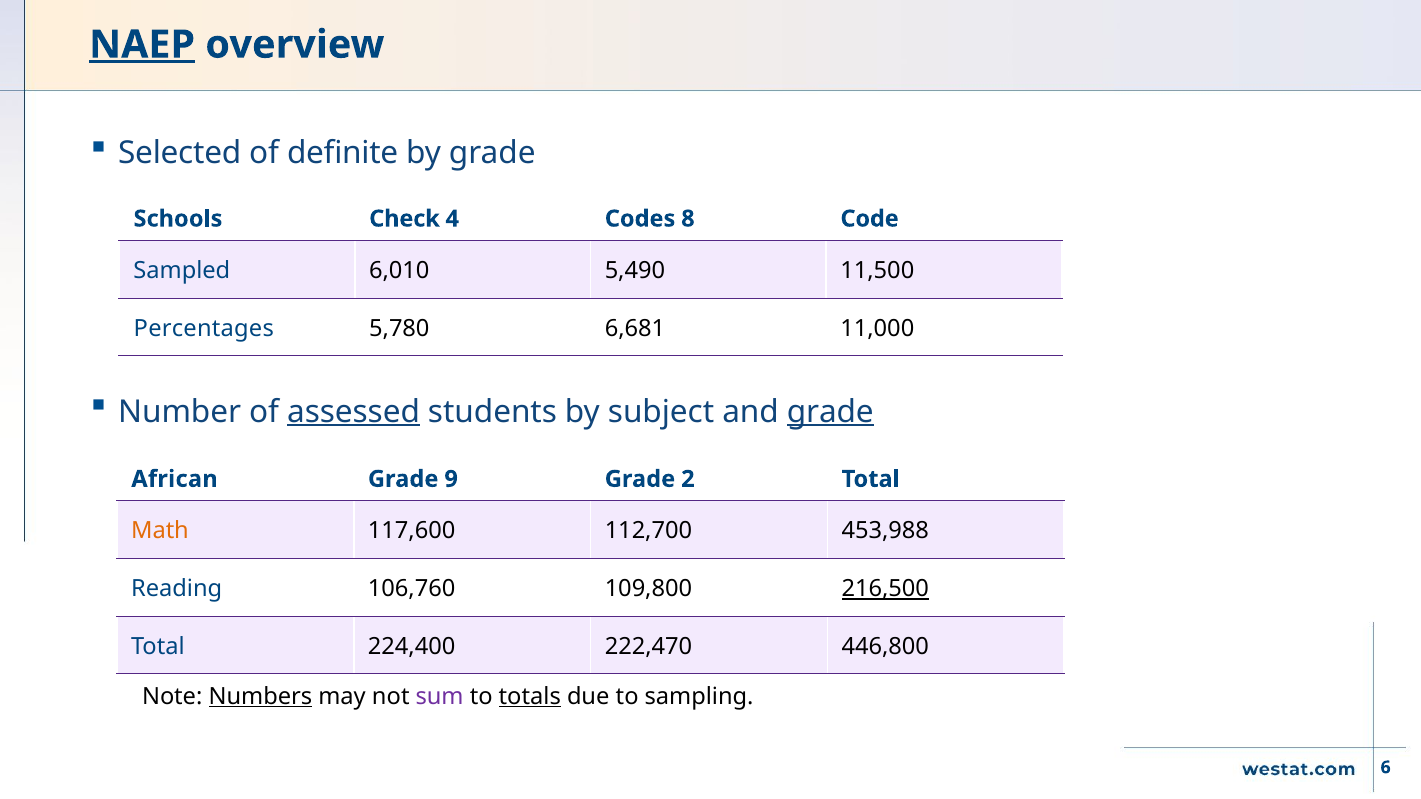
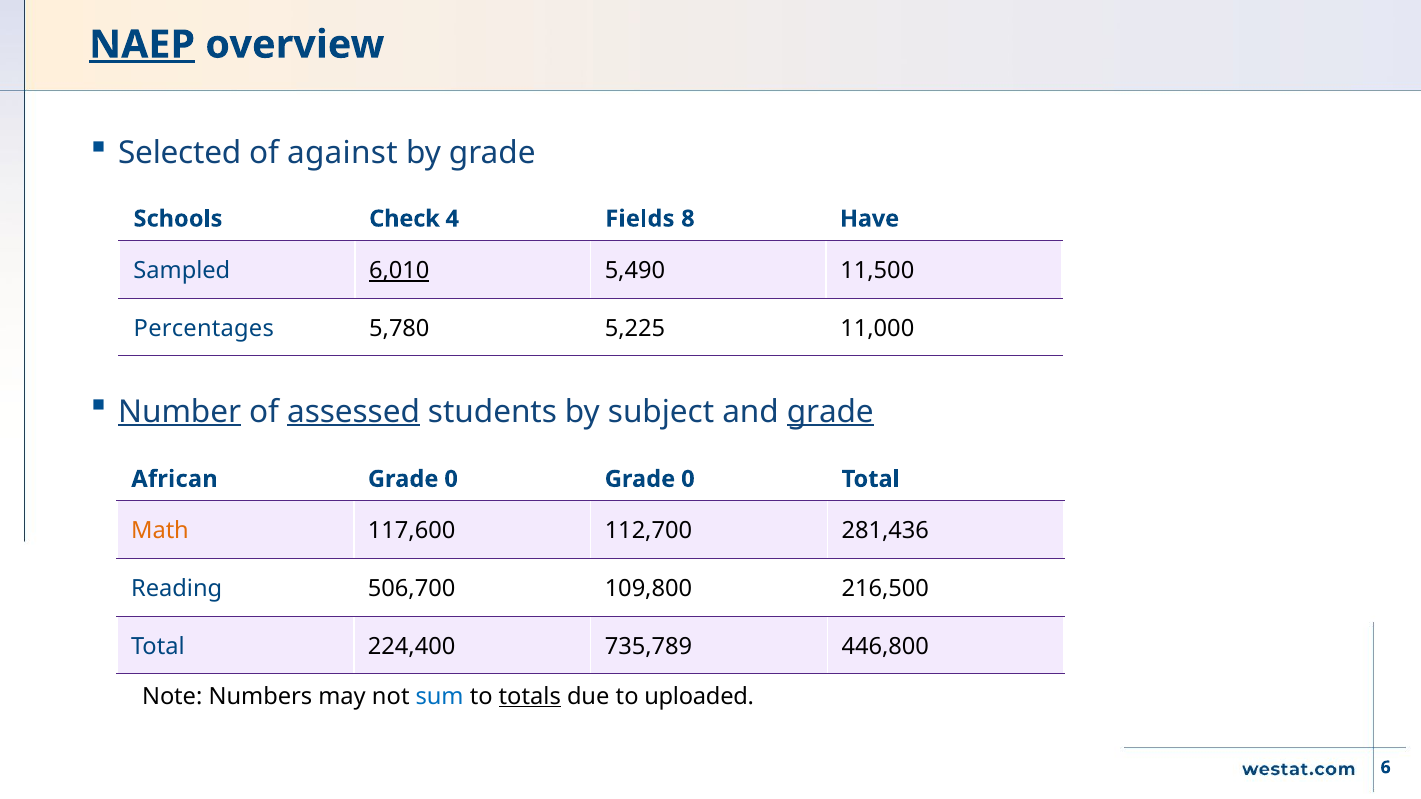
definite: definite -> against (342, 154)
Codes: Codes -> Fields (640, 219)
Code: Code -> Have (870, 219)
6,010 underline: none -> present (399, 271)
6,681: 6,681 -> 5,225 (635, 328)
Number underline: none -> present (180, 412)
9: 9 -> 0 (451, 479)
2: 2 -> 0 (688, 479)
453,988: 453,988 -> 281,436 (885, 531)
106,760: 106,760 -> 506,700 (412, 589)
216,500 underline: present -> none (885, 589)
222,470: 222,470 -> 735,789 (648, 647)
Numbers underline: present -> none (260, 697)
sum colour: purple -> blue (440, 697)
sampling: sampling -> uploaded (699, 697)
